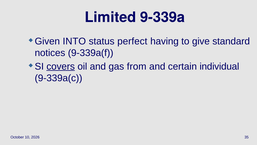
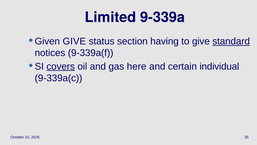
Given INTO: INTO -> GIVE (74, 41)
perfect: perfect -> section (132, 41)
standard underline: none -> present (231, 41)
from: from -> here (137, 66)
